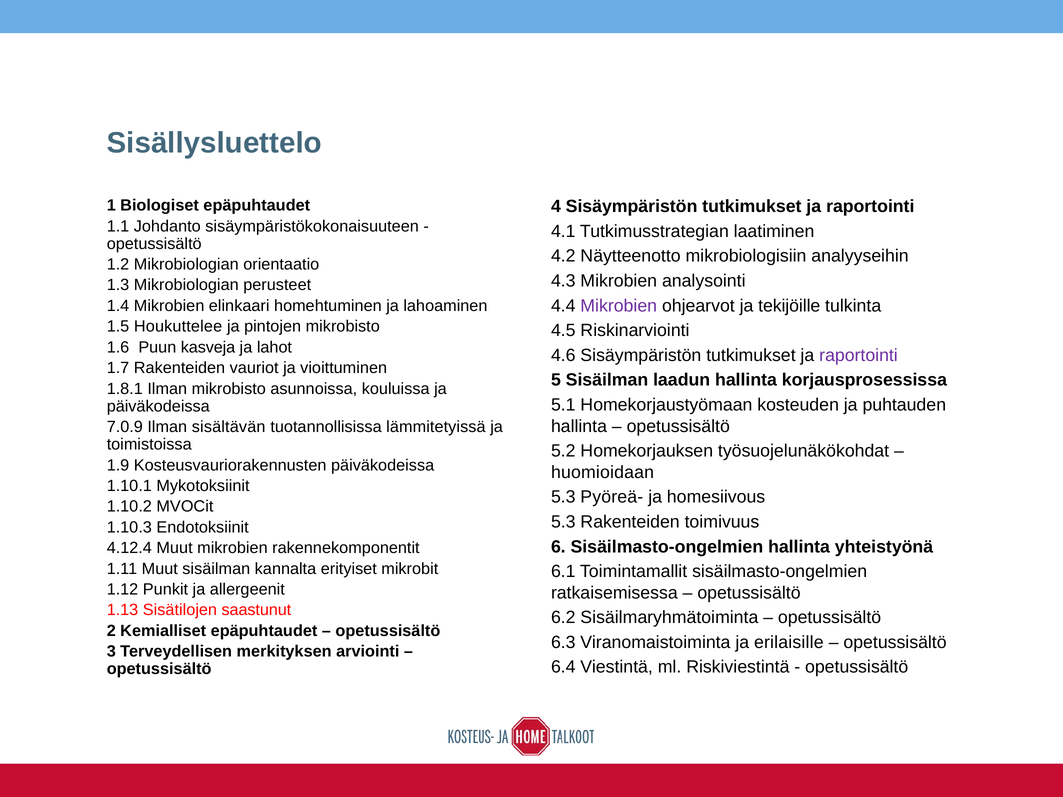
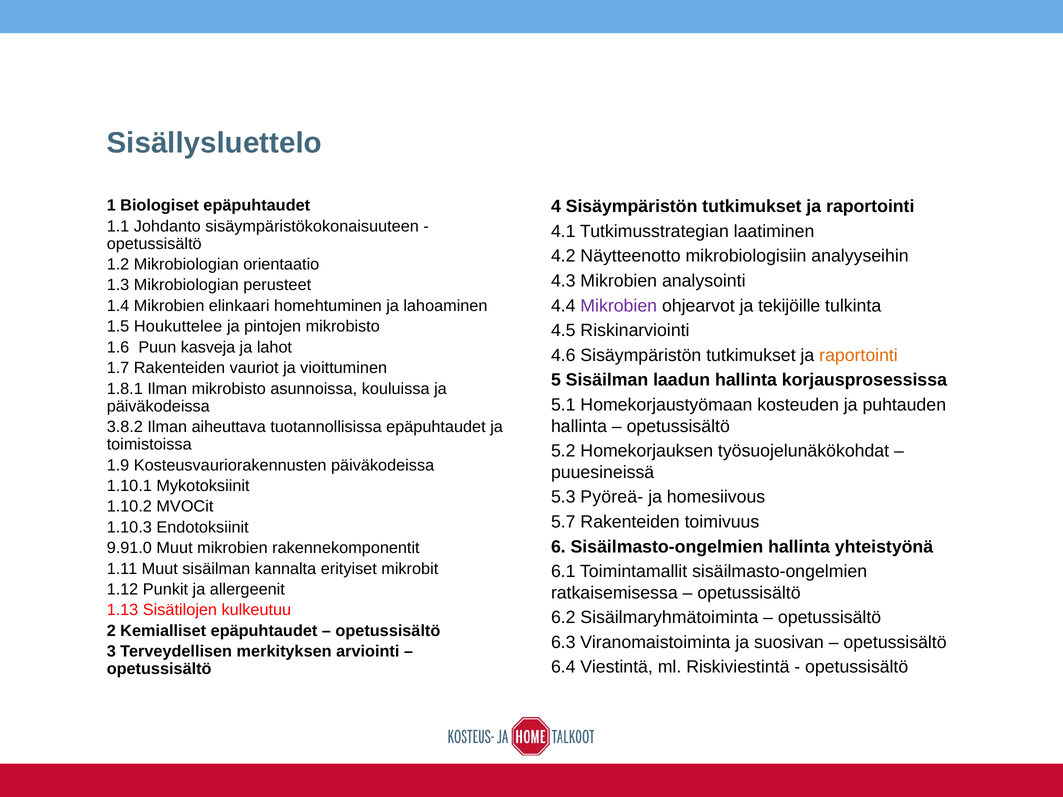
raportointi colour: purple -> orange (859, 355)
7.0.9: 7.0.9 -> 3.8.2 (125, 427)
sisältävän: sisältävän -> aiheuttava (229, 427)
tuotannollisissa lämmitetyissä: lämmitetyissä -> epäpuhtaudet (436, 427)
huomioidaan: huomioidaan -> puuesineissä (603, 472)
5.3: 5.3 -> 5.7 (563, 522)
4.12.4: 4.12.4 -> 9.91.0 (129, 548)
saastunut: saastunut -> kulkeutuu (256, 610)
erilaisille: erilaisille -> suosivan (789, 643)
